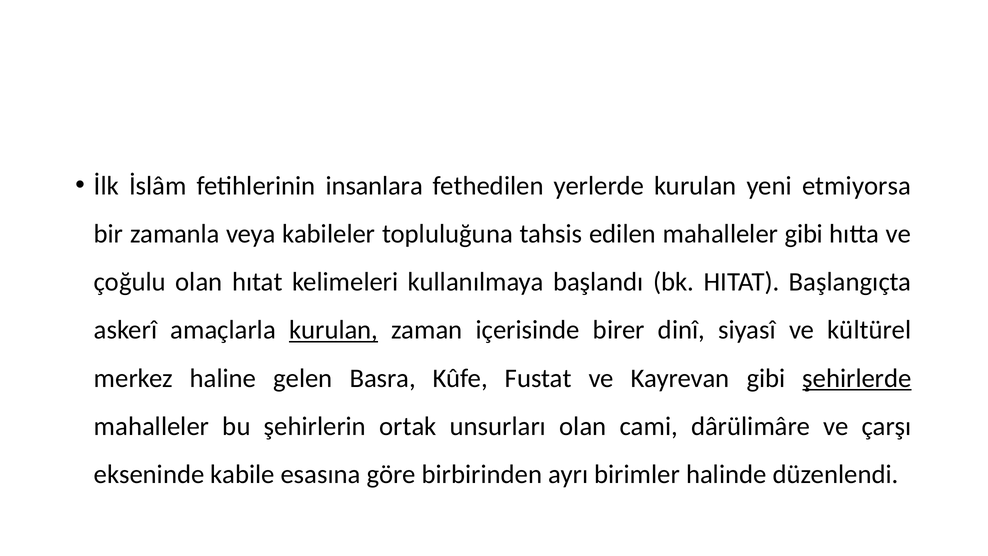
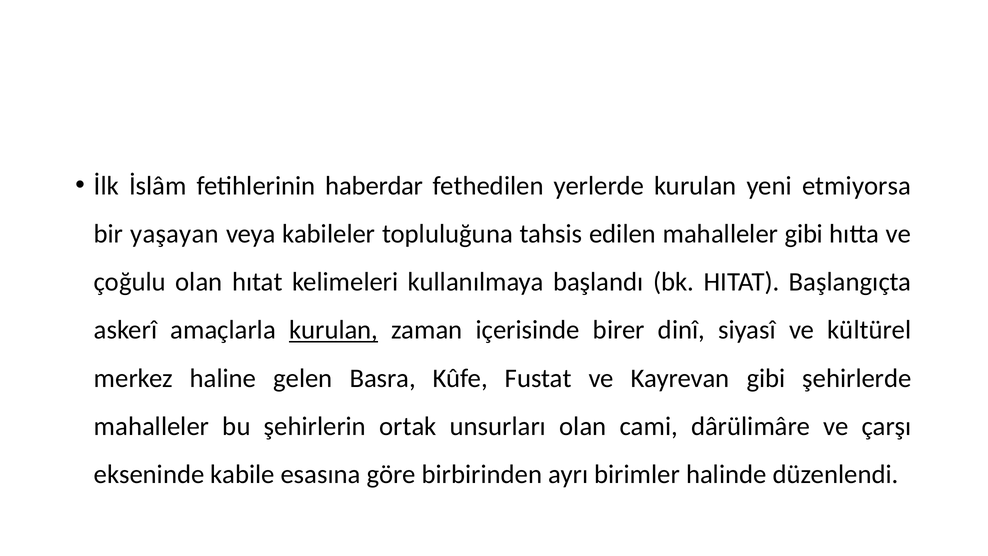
insanlara: insanlara -> haberdar (374, 186)
zamanla: zamanla -> yaşayan (175, 234)
şehirlerde underline: present -> none (857, 378)
